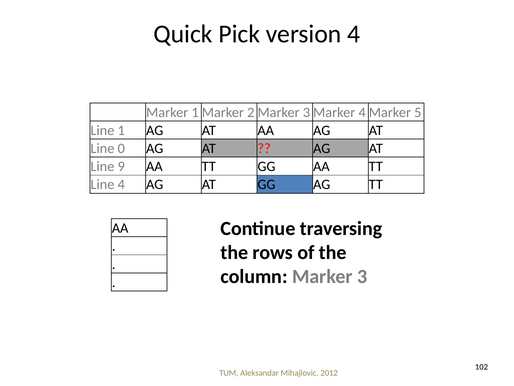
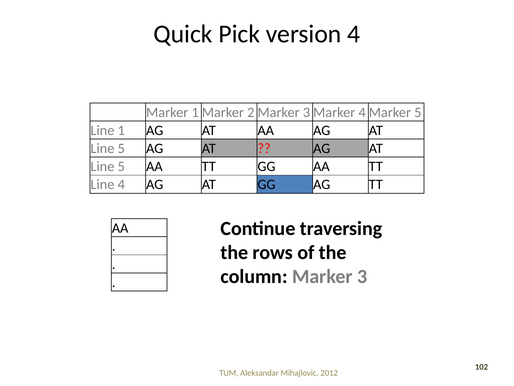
0: 0 -> 5 (121, 148)
9: 9 -> 5 (121, 166)
